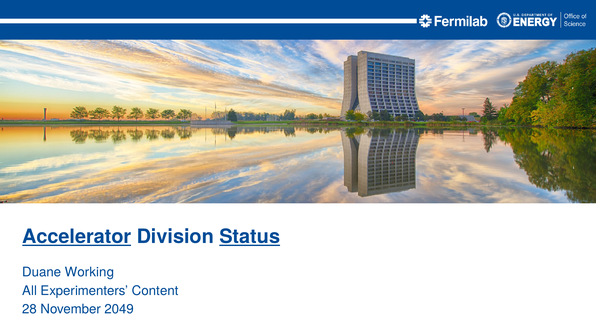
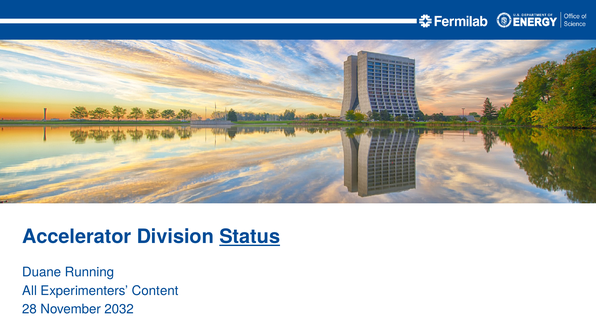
Accelerator underline: present -> none (77, 237)
Working: Working -> Running (89, 272)
2049: 2049 -> 2032 (119, 309)
